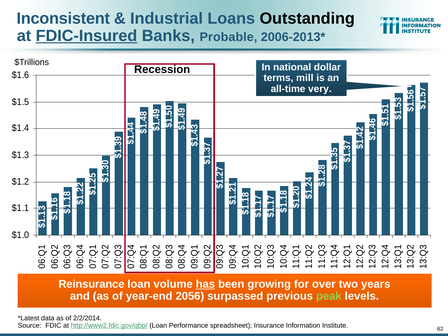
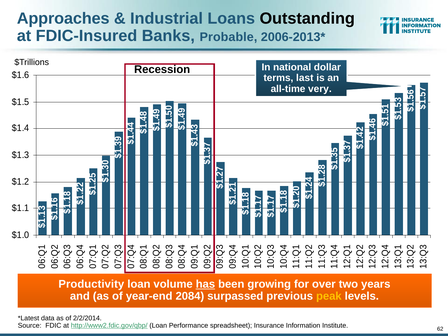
Inconsistent: Inconsistent -> Approaches (63, 19)
FDIC-Insured underline: present -> none (86, 36)
mill: mill -> last (305, 78)
Reinsurance: Reinsurance -> Productivity (91, 284)
2056: 2056 -> 2084 (190, 296)
peak colour: light green -> yellow (329, 296)
